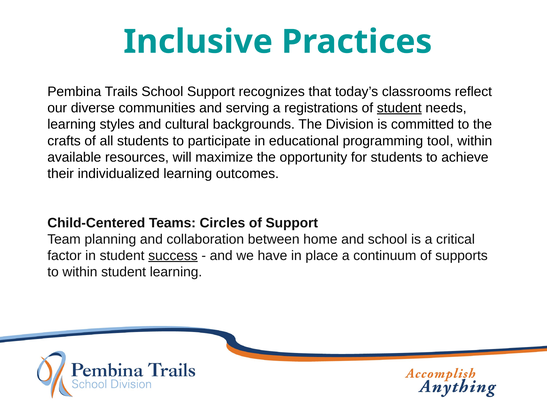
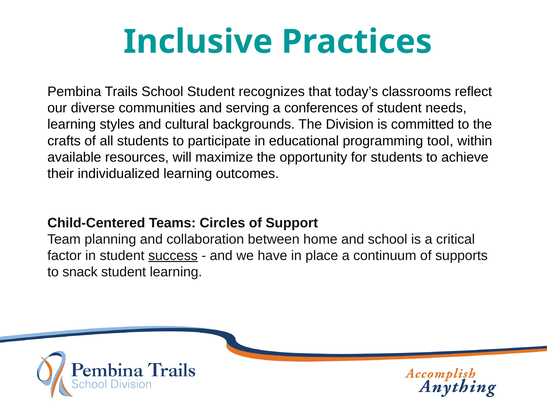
School Support: Support -> Student (211, 92)
registrations: registrations -> conferences (321, 108)
student underline: present -> none (399, 108)
to within: within -> snack (80, 272)
